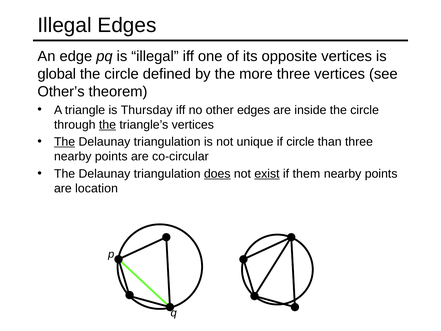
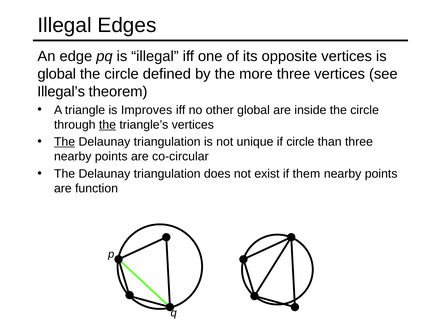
Other’s: Other’s -> Illegal’s (61, 91)
Thursday: Thursday -> Improves (147, 110)
other edges: edges -> global (253, 110)
does underline: present -> none (217, 174)
exist underline: present -> none (267, 174)
location: location -> function (97, 188)
